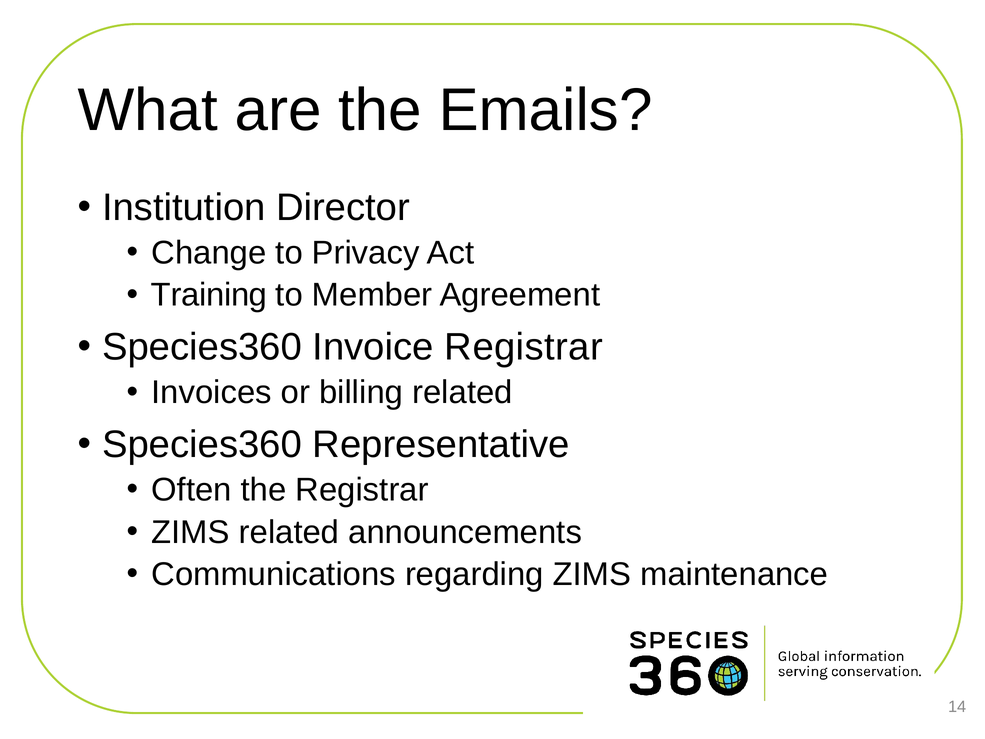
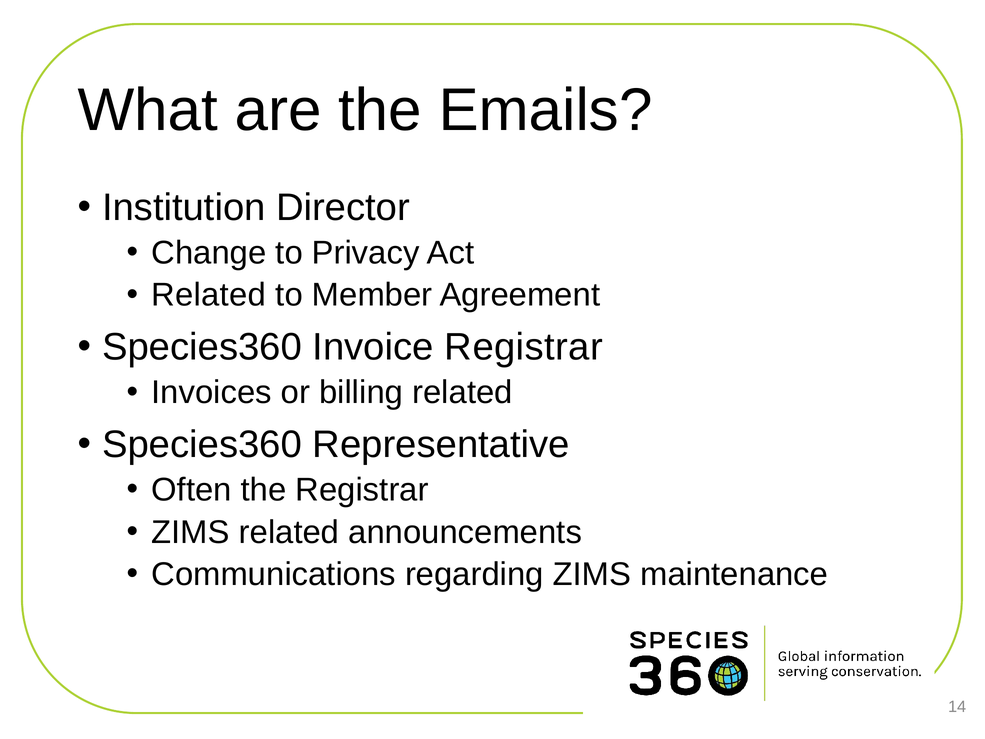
Training: Training -> Related (209, 295)
